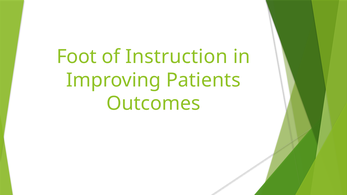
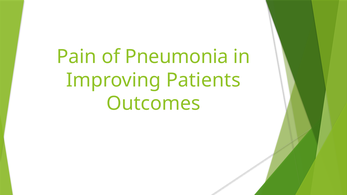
Foot: Foot -> Pain (77, 57)
Instruction: Instruction -> Pneumonia (177, 57)
